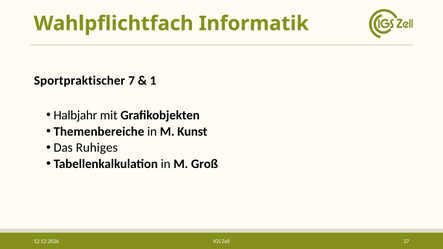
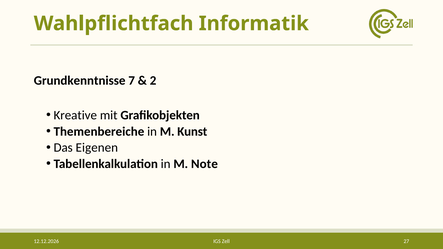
Sportpraktischer: Sportpraktischer -> Grundkenntnisse (80, 81)
1: 1 -> 2 (153, 81)
Halbjahr: Halbjahr -> Kreative (75, 115)
Ruhiges: Ruhiges -> Eigenen (97, 148)
Groß: Groß -> Note (204, 164)
